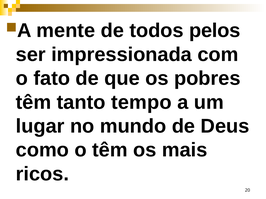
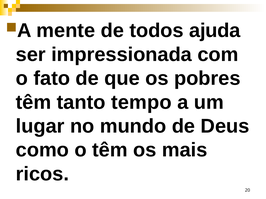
pelos: pelos -> ajuda (215, 31)
